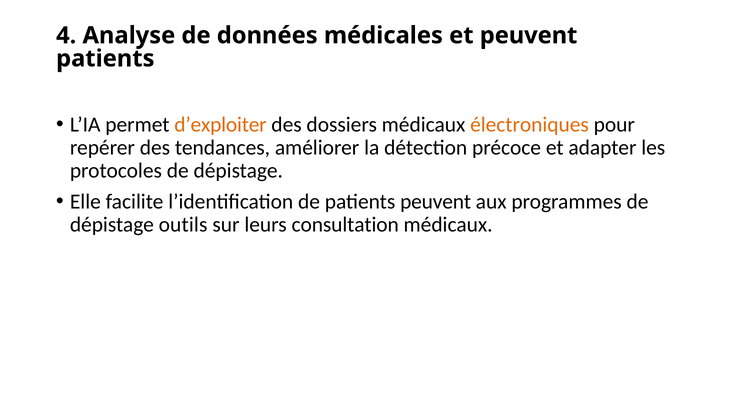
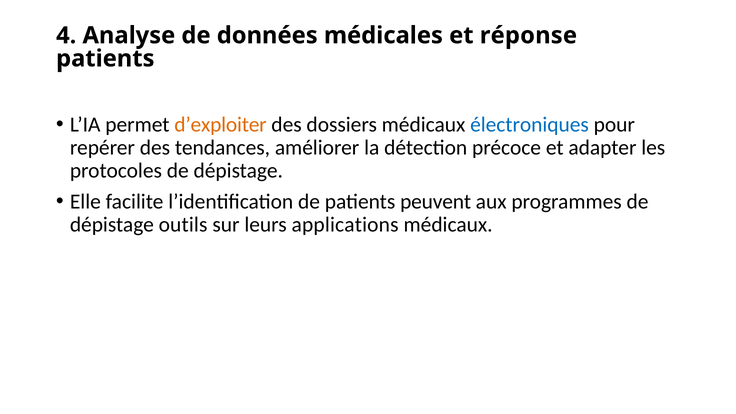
et peuvent: peuvent -> réponse (528, 35)
électroniques colour: orange -> blue (530, 124)
consultation: consultation -> applications (345, 225)
